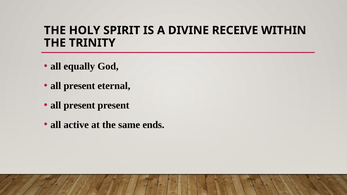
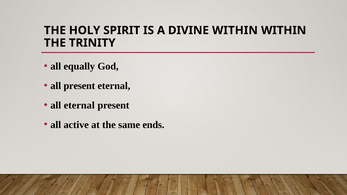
DIVINE RECEIVE: RECEIVE -> WITHIN (235, 30)
present: present -> eternal (79, 105)
